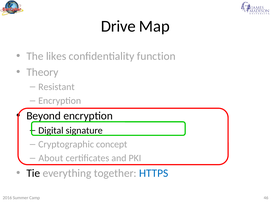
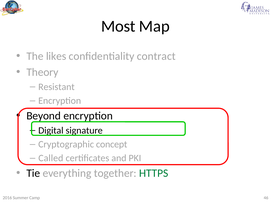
Drive: Drive -> Most (118, 26)
function: function -> contract (156, 56)
About: About -> Called (51, 158)
HTTPS colour: blue -> green (154, 173)
